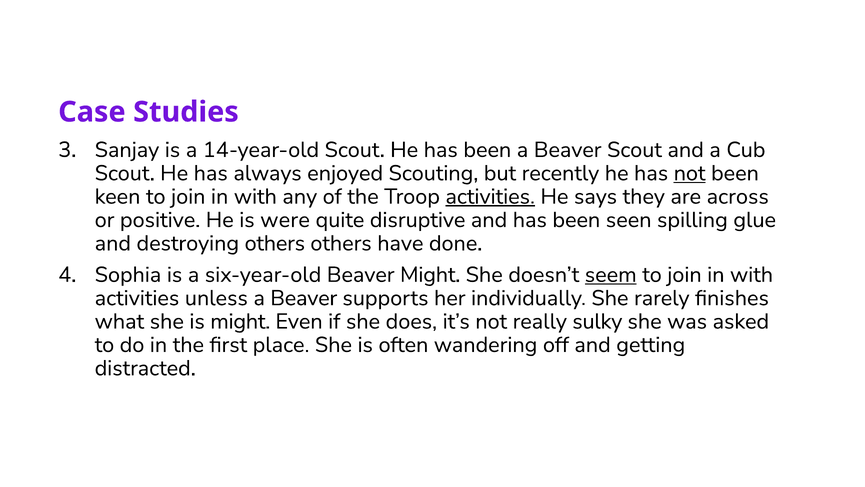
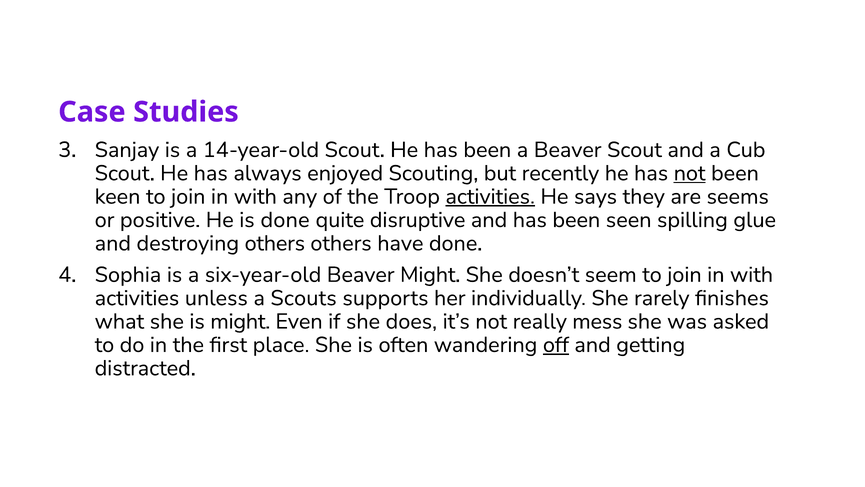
across: across -> seems (738, 196)
is were: were -> done (285, 220)
seem underline: present -> none (611, 274)
unless a Beaver: Beaver -> Scouts (304, 298)
sulky: sulky -> mess (597, 321)
off underline: none -> present (556, 345)
